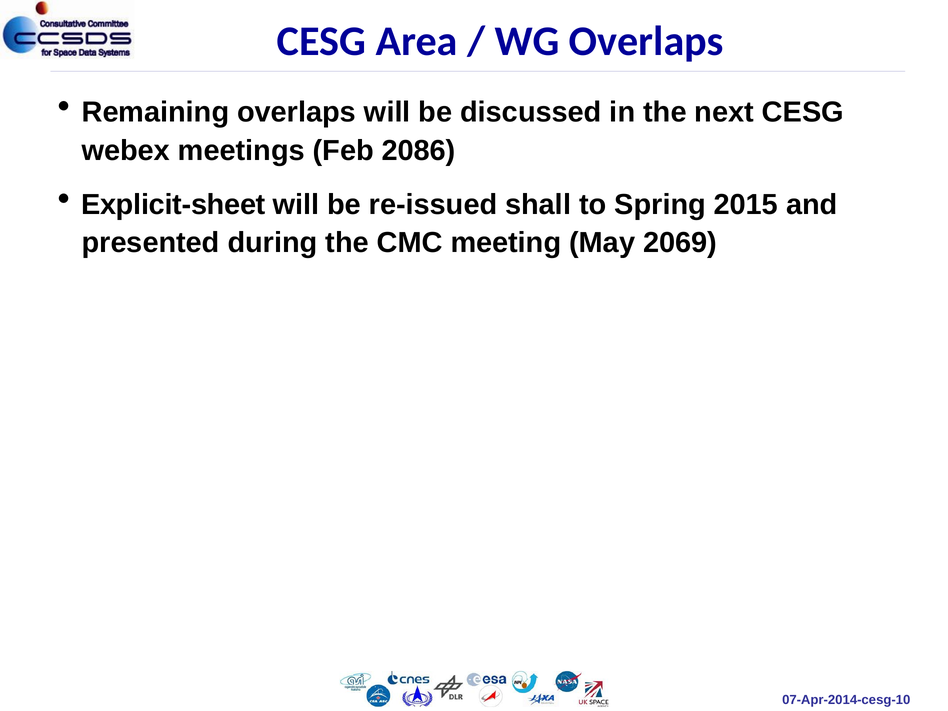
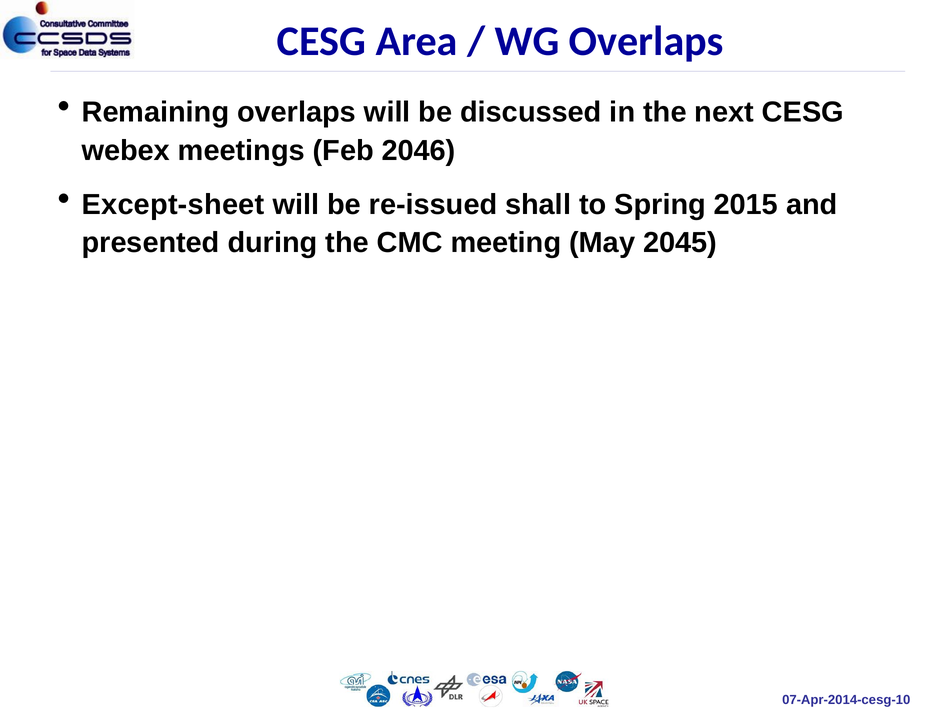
2086: 2086 -> 2046 (419, 150)
Explicit-sheet: Explicit-sheet -> Except-sheet (173, 204)
2069: 2069 -> 2045 (680, 243)
